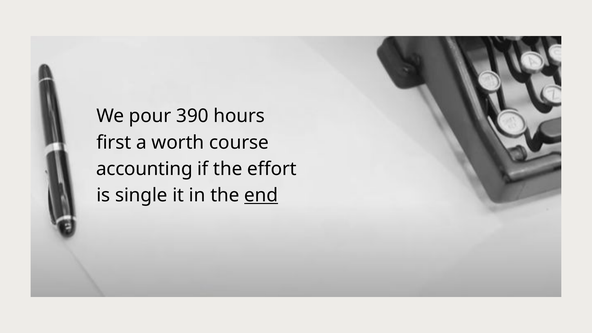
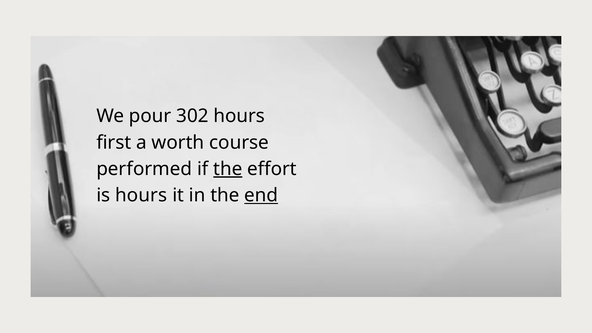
390: 390 -> 302 (192, 116)
accounting: accounting -> performed (144, 169)
the underline: none -> present (228, 169)
is single: single -> hours (141, 195)
